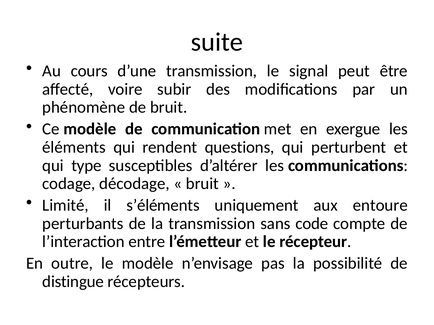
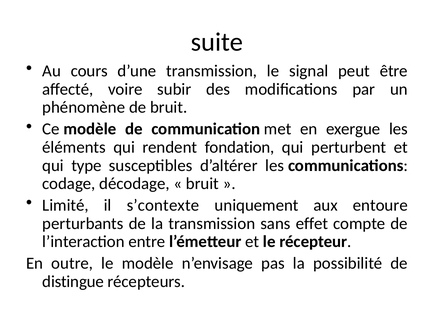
questions: questions -> fondation (240, 148)
s’éléments: s’éléments -> s’contexte (163, 206)
code: code -> effet (312, 224)
